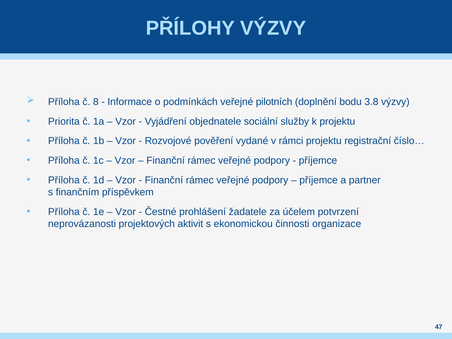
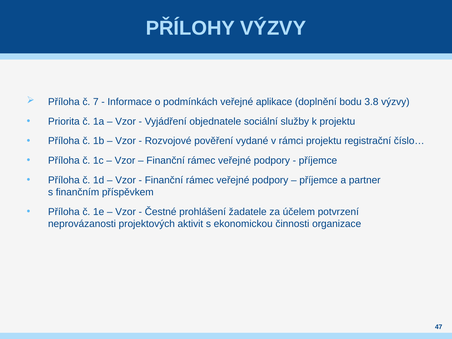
8: 8 -> 7 (96, 102)
pilotních: pilotních -> aplikace (274, 102)
